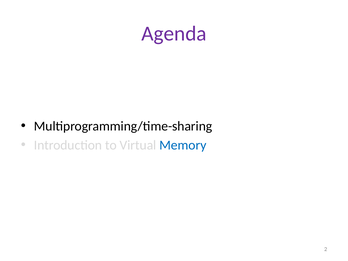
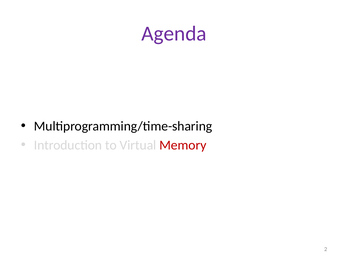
Memory colour: blue -> red (183, 145)
